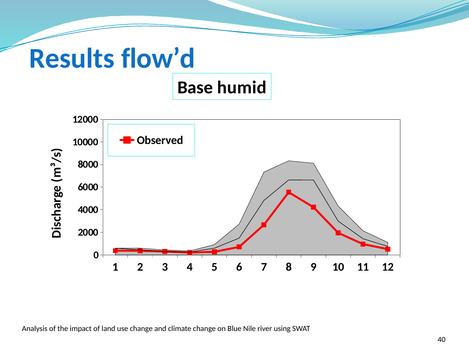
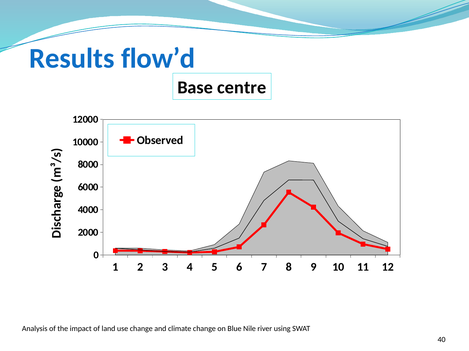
humid: humid -> centre (242, 88)
